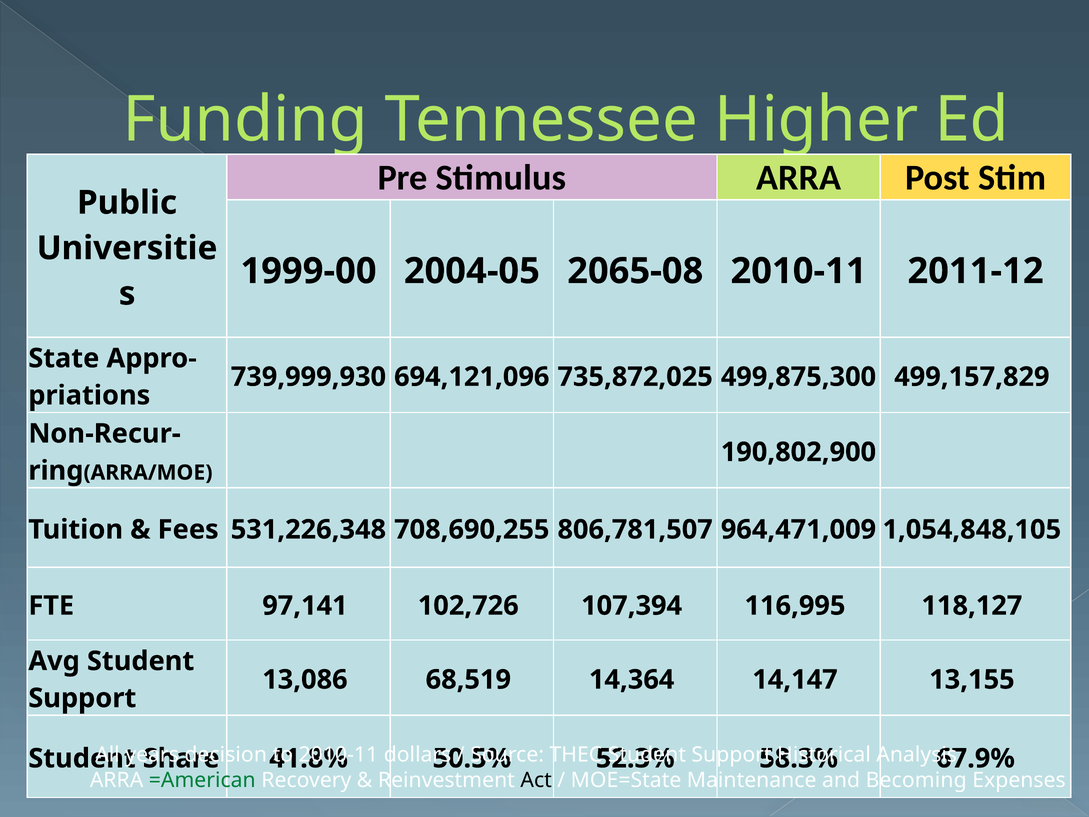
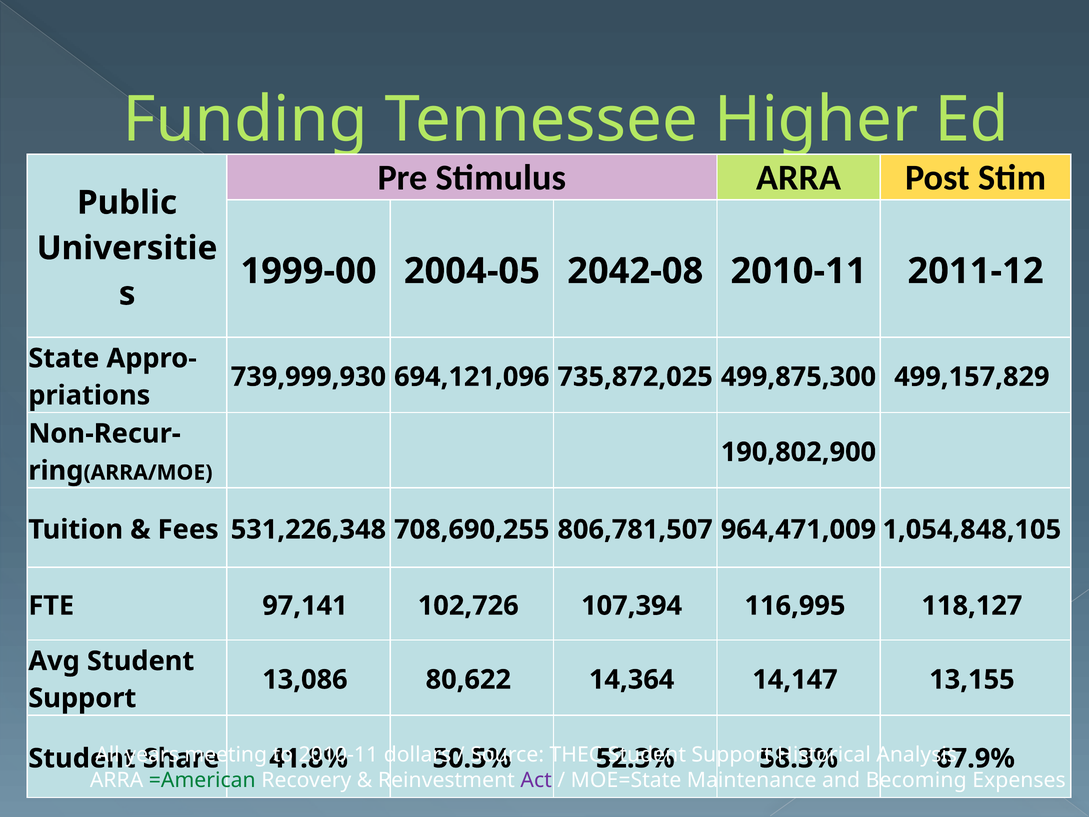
2065-08: 2065-08 -> 2042-08 (635, 271)
68,519: 68,519 -> 80,622 (468, 679)
decision: decision -> meeting (226, 755)
Act colour: black -> purple (536, 780)
